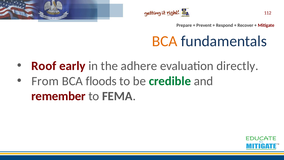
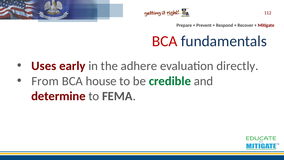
BCA colour: orange -> red (165, 41)
Roof: Roof -> Uses (44, 66)
floods: floods -> house (101, 81)
remember: remember -> determine (58, 96)
